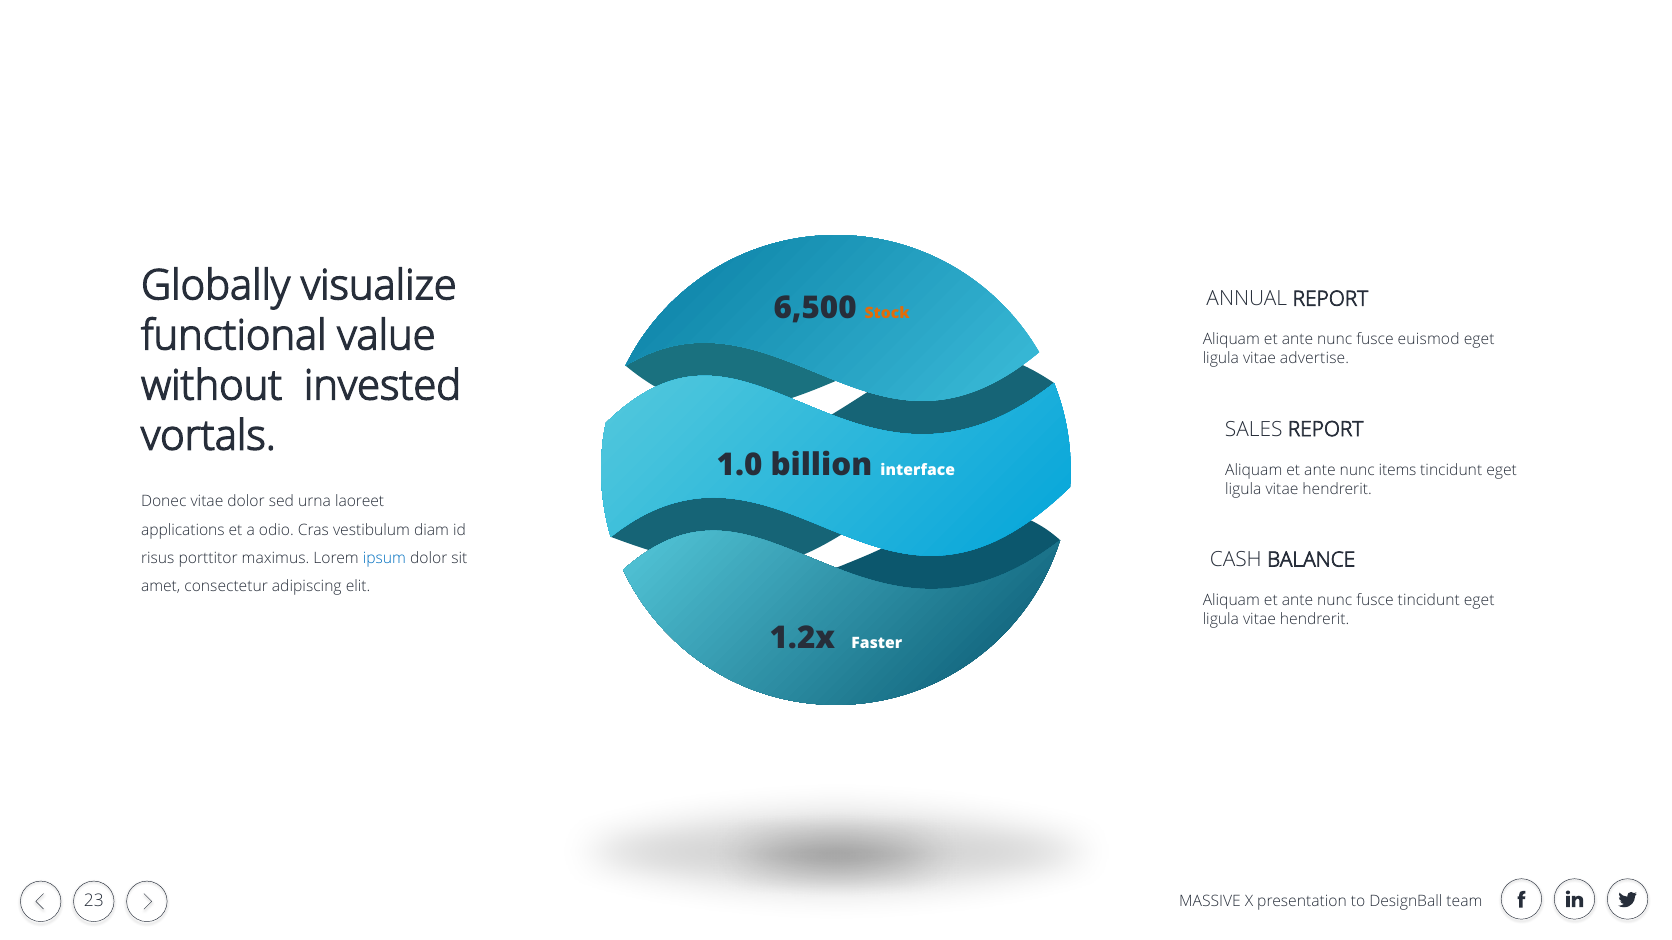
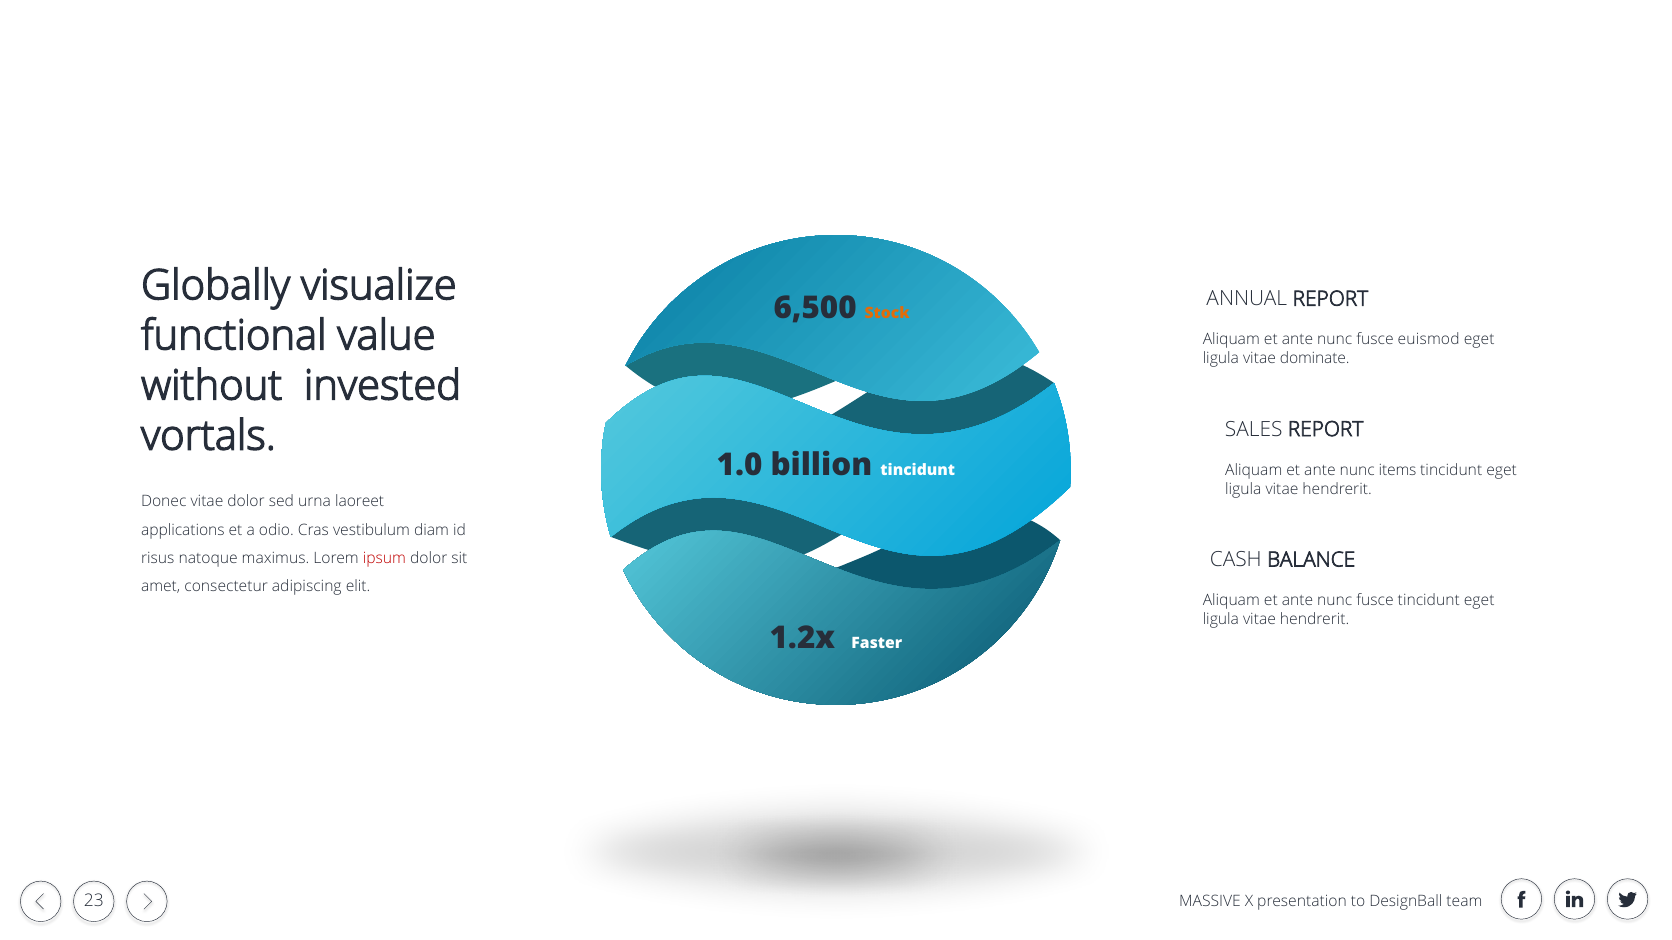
advertise: advertise -> dominate (1315, 359)
billion interface: interface -> tincidunt (918, 470)
porttitor: porttitor -> natoque (208, 558)
ipsum colour: blue -> red (384, 558)
